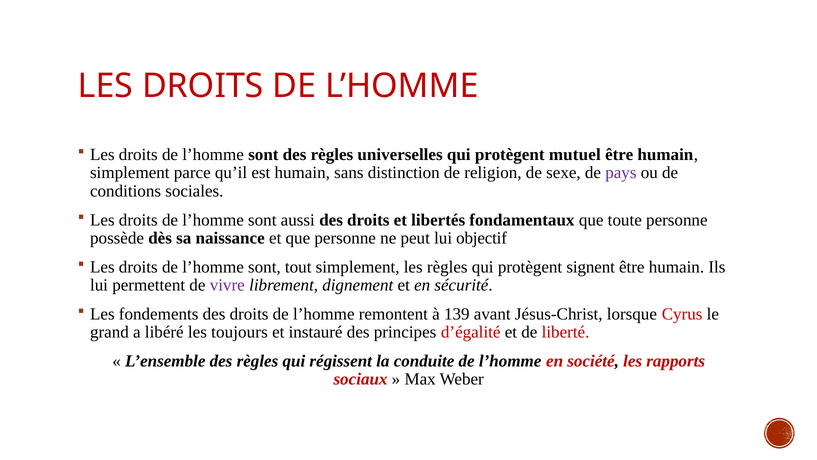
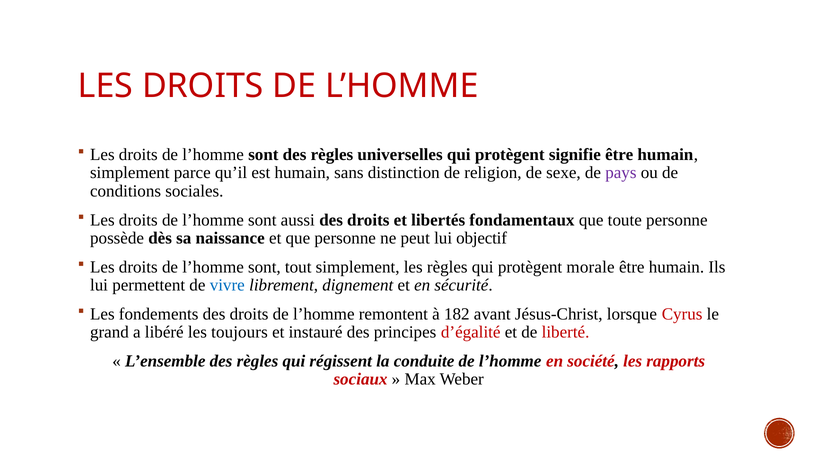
mutuel: mutuel -> signifie (575, 154)
signent: signent -> morale (591, 267)
vivre colour: purple -> blue (227, 285)
139: 139 -> 182 (457, 314)
